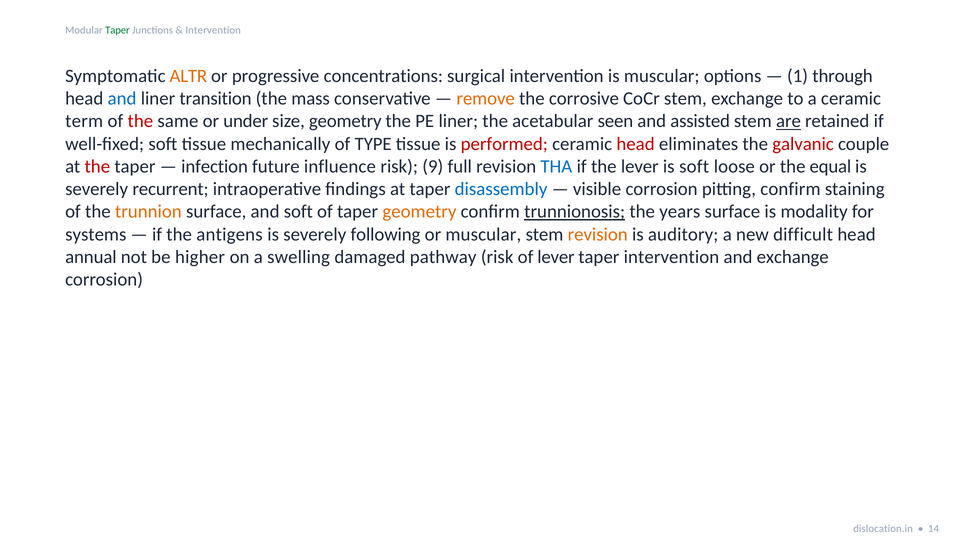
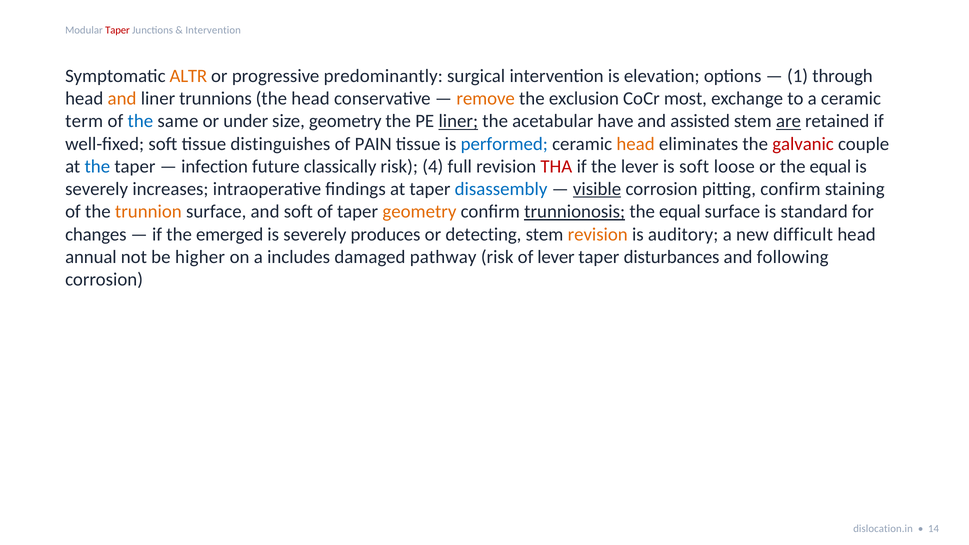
Taper colour: green -> red (117, 30)
concentrations: concentrations -> predominantly (383, 76)
is muscular: muscular -> elevation (662, 76)
and colour: blue -> orange (122, 99)
transition: transition -> trunnions (216, 99)
the mass: mass -> head (311, 99)
corrosive: corrosive -> exclusion (584, 99)
CoCr stem: stem -> most (685, 99)
the colour: red -> blue (140, 121)
liner underline: none -> present (458, 121)
seen: seen -> have (615, 121)
mechanically: mechanically -> distinguishes (280, 144)
TYPE: TYPE -> PAIN (373, 144)
performed colour: red -> blue (504, 144)
head colour: red -> orange (636, 144)
the colour: red -> blue (97, 166)
influence: influence -> classically (340, 166)
9: 9 -> 4 (433, 166)
THA colour: blue -> red (556, 166)
recurrent: recurrent -> increases (170, 189)
visible underline: none -> present (597, 189)
years: years -> equal (680, 212)
modality: modality -> standard (814, 212)
systems: systems -> changes (96, 234)
antigens: antigens -> emerged (230, 234)
following: following -> produces (386, 234)
or muscular: muscular -> detecting (483, 234)
swelling: swelling -> includes (299, 257)
taper intervention: intervention -> disturbances (672, 257)
and exchange: exchange -> following (793, 257)
